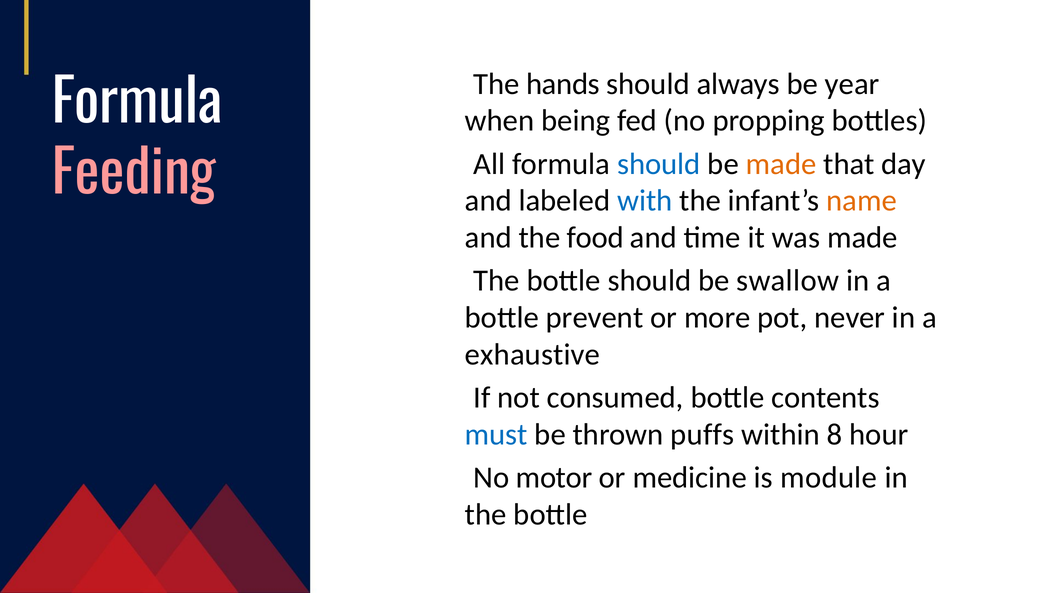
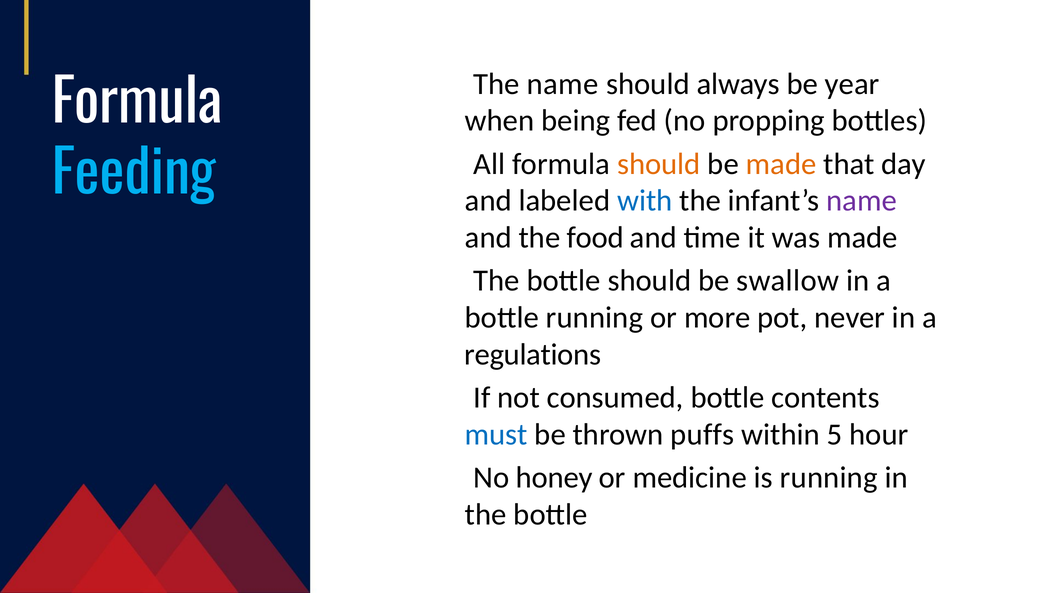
hands: hands -> name (563, 84)
should colour: blue -> orange (659, 164)
Feeding colour: pink -> light blue (134, 174)
name colour: orange -> purple (862, 201)
bottle prevent: prevent -> running (595, 318)
exhaustive: exhaustive -> regulations (533, 355)
8: 8 -> 5 (835, 435)
motor: motor -> honey (554, 478)
is module: module -> running (829, 478)
